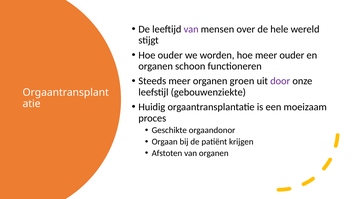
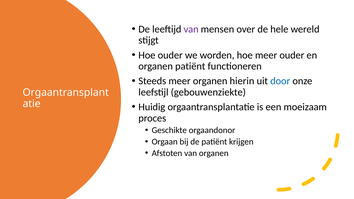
organen schoon: schoon -> patiënt (190, 66)
groen: groen -> hierin (242, 81)
door colour: purple -> blue (280, 81)
